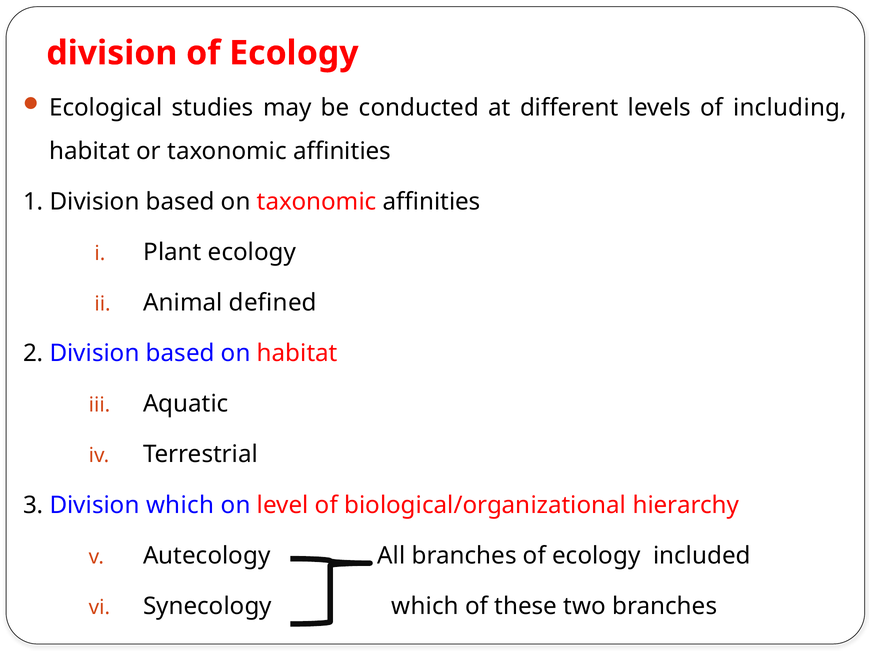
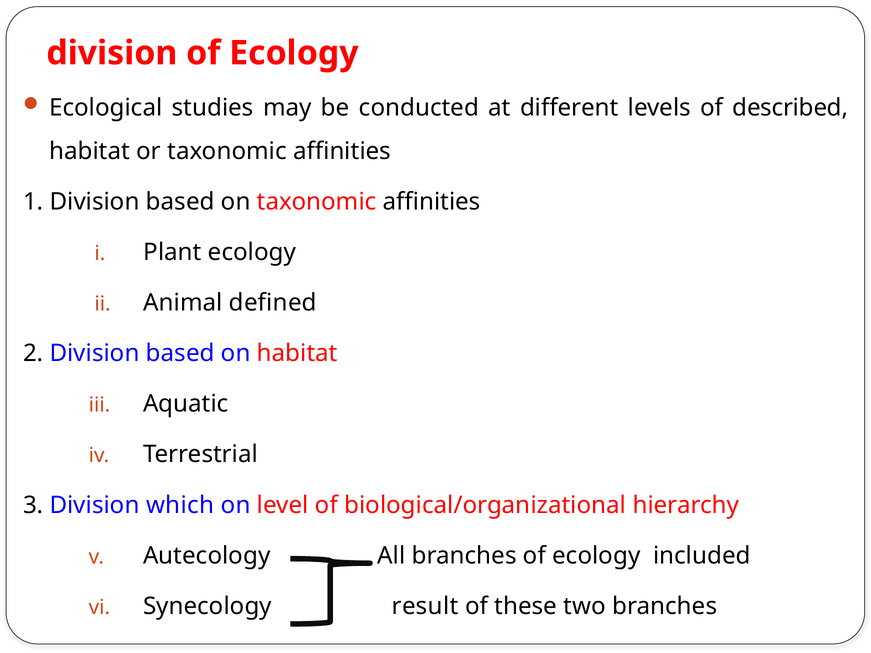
including: including -> described (790, 108)
Synecology which: which -> result (425, 606)
